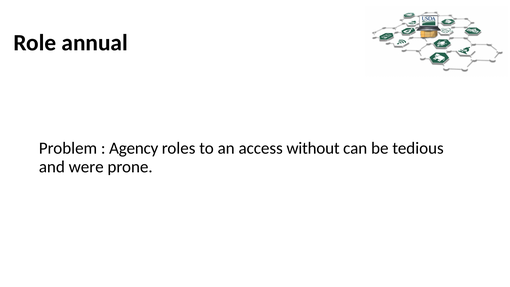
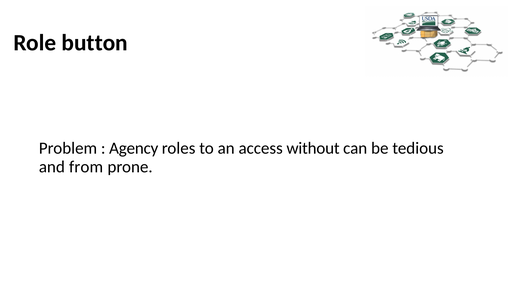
annual: annual -> button (95, 43)
were: were -> from (86, 167)
